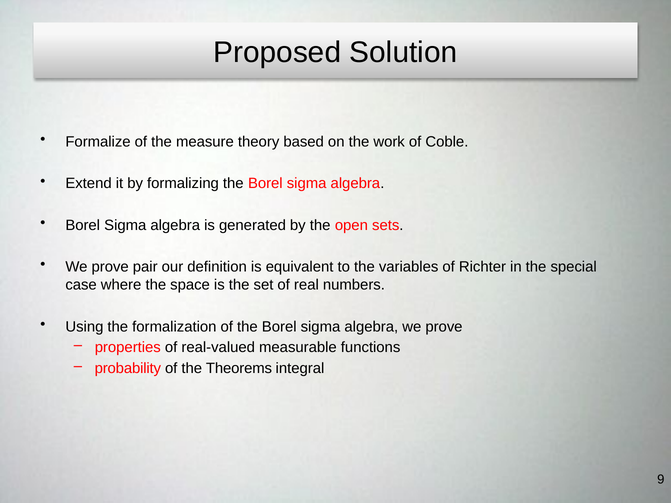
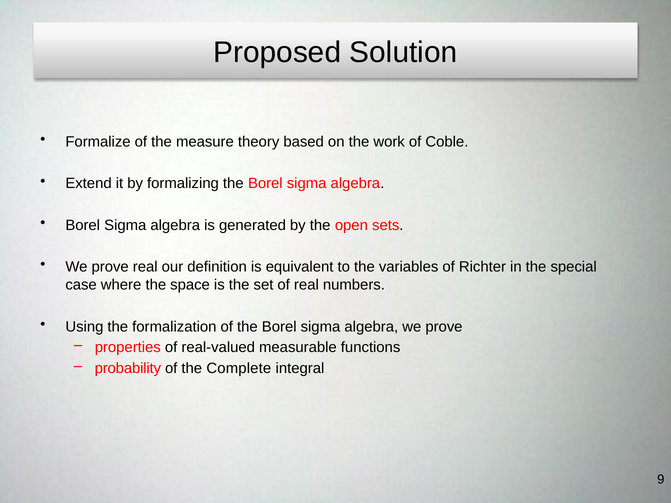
prove pair: pair -> real (145, 267)
Theorems: Theorems -> Complete (239, 369)
